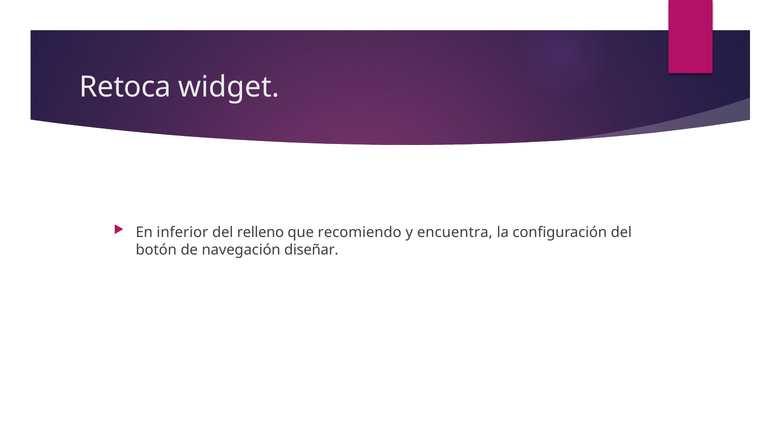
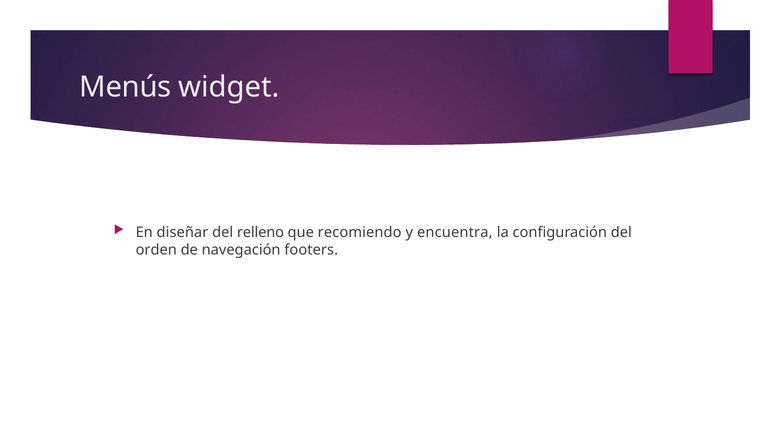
Retoca: Retoca -> Menús (125, 87)
inferior: inferior -> diseñar (182, 232)
botón: botón -> orden (156, 250)
diseñar: diseñar -> footers (311, 250)
